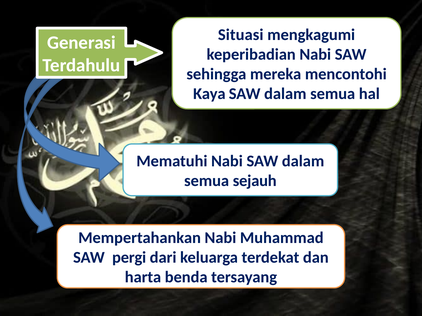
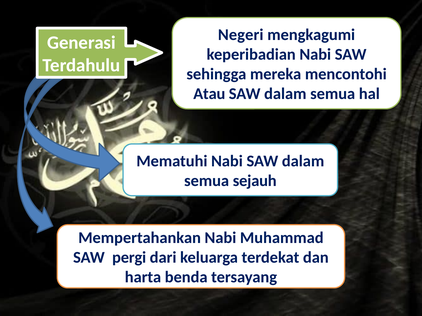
Situasi: Situasi -> Negeri (241, 35)
Kaya: Kaya -> Atau (209, 94)
